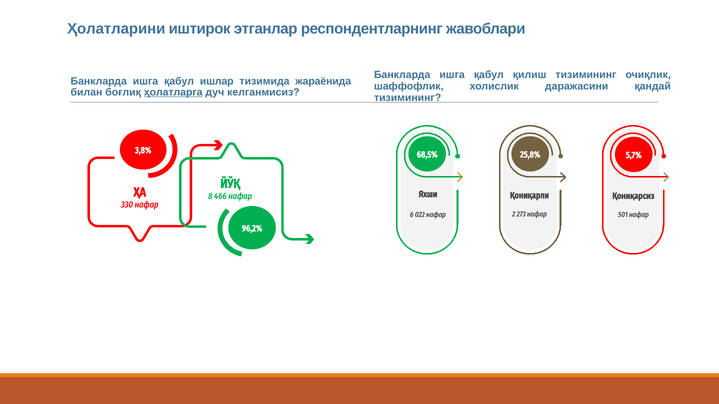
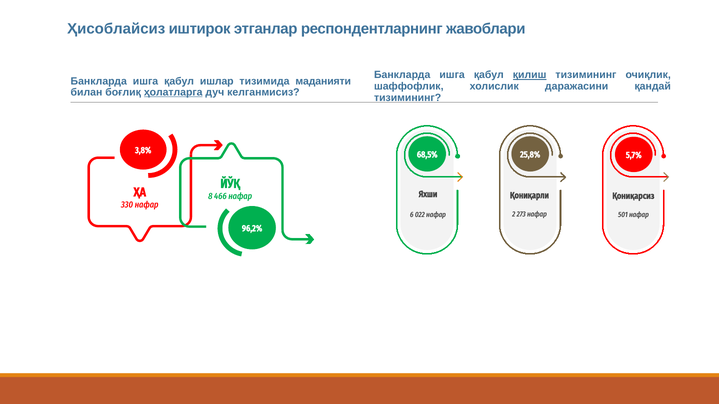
Ҳолатларини: Ҳолатларини -> Ҳисоблайсиз (116, 29)
қилиш underline: none -> present (530, 75)
жараёнида: жараёнида -> маданияти (323, 81)
